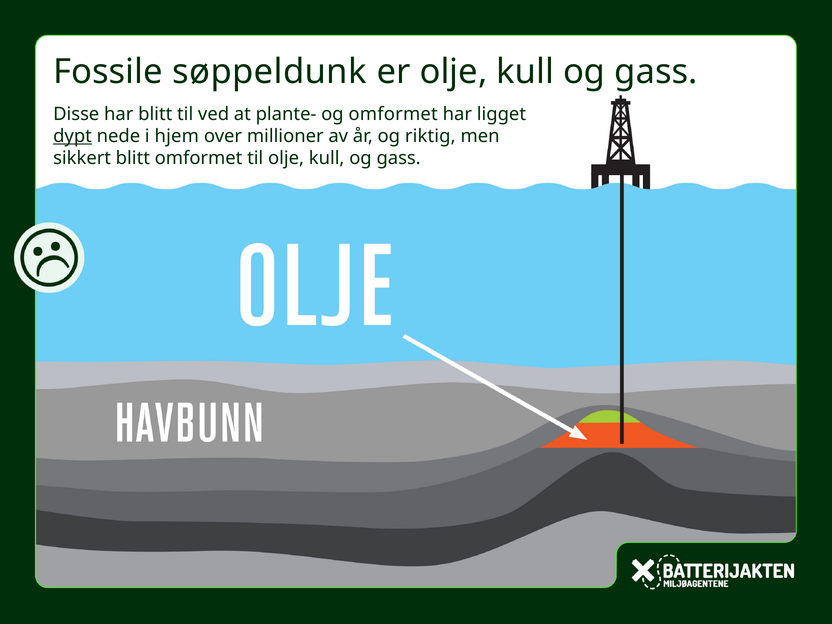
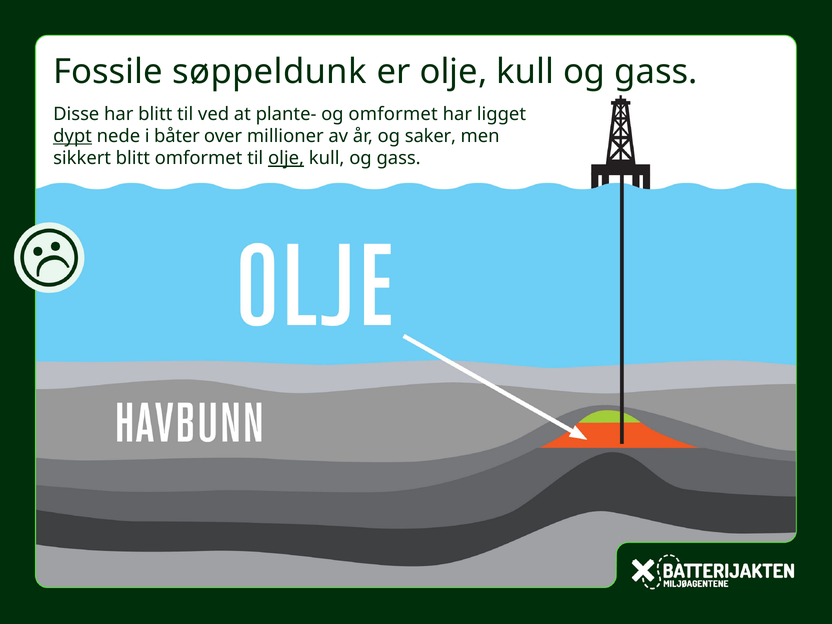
hjem: hjem -> båter (177, 136)
riktig: riktig -> saker (430, 136)
olje underline: none -> present (286, 158)
